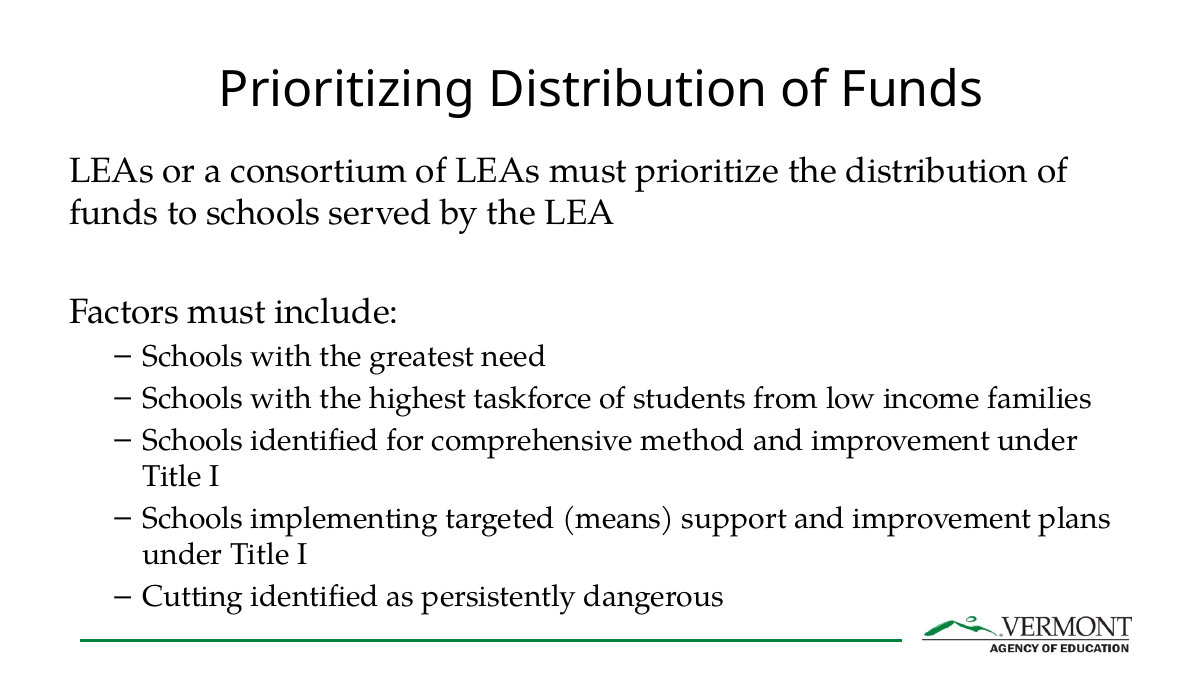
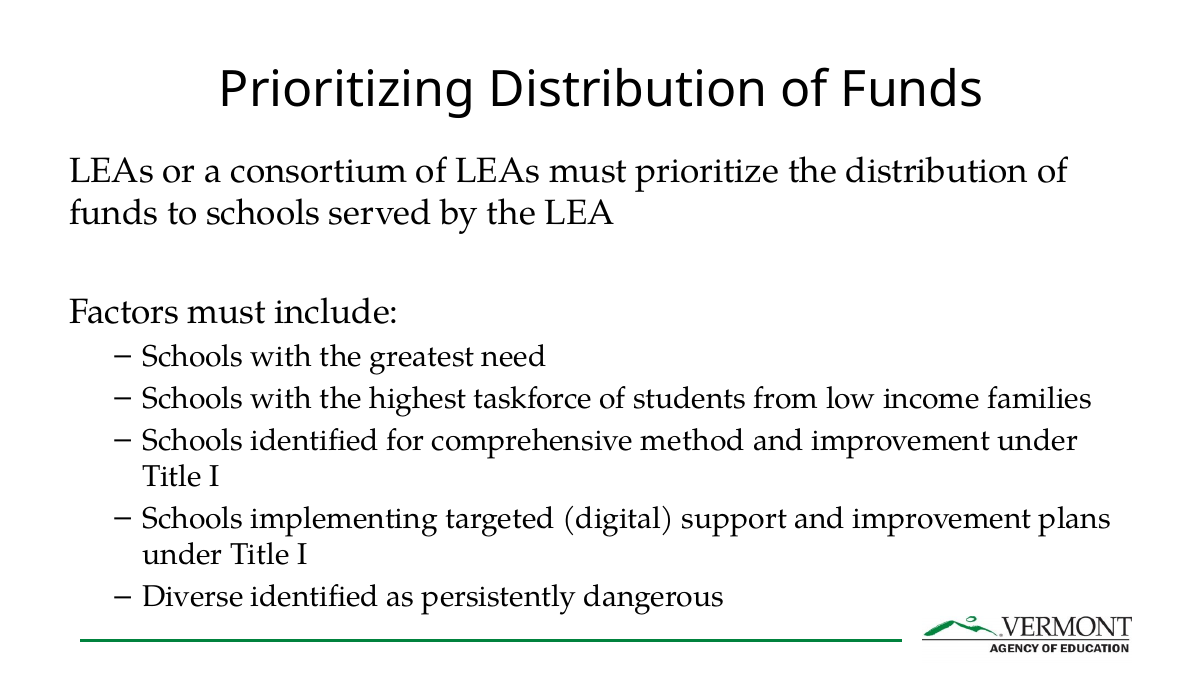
means: means -> digital (618, 518)
Cutting: Cutting -> Diverse (193, 597)
